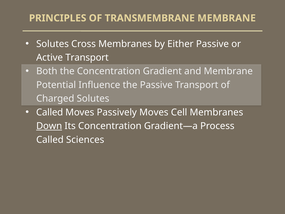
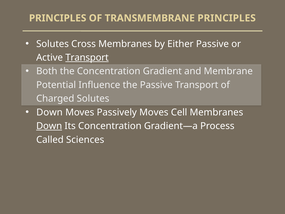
TRANSMEMBRANE MEMBRANE: MEMBRANE -> PRINCIPLES (227, 18)
Transport underline: none -> present (87, 57)
Called: Called -> Down (49, 112)
